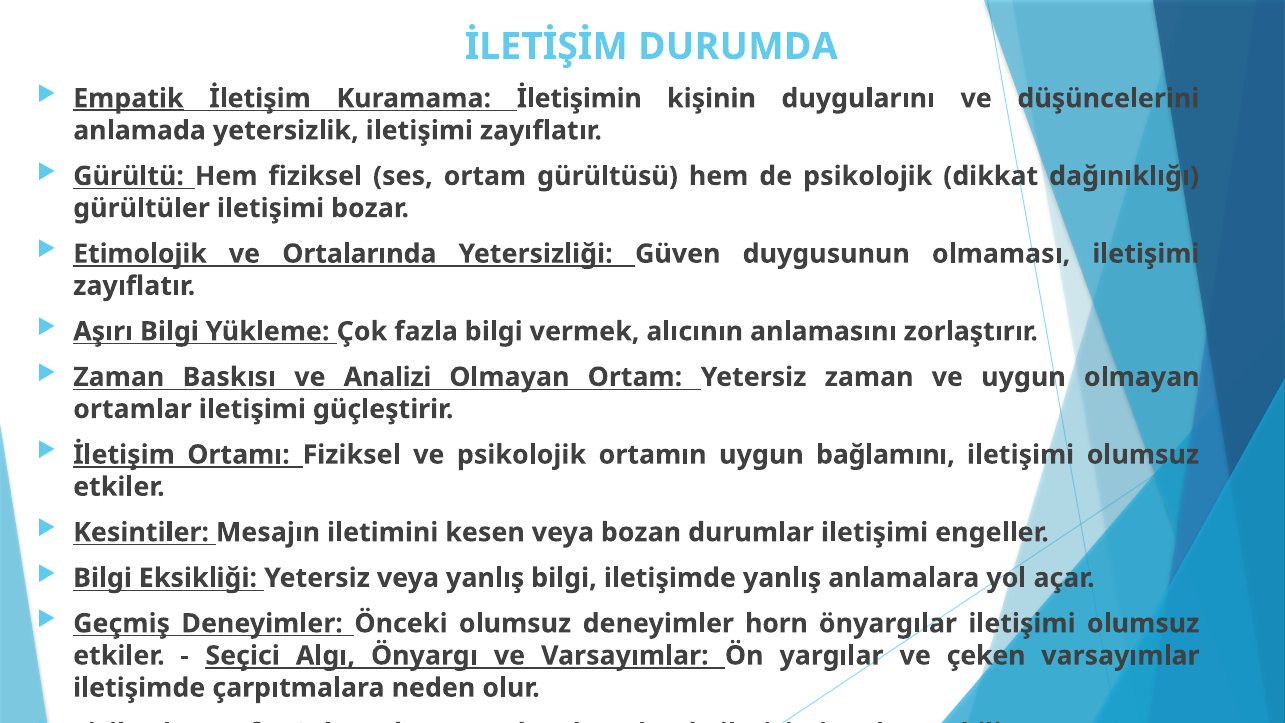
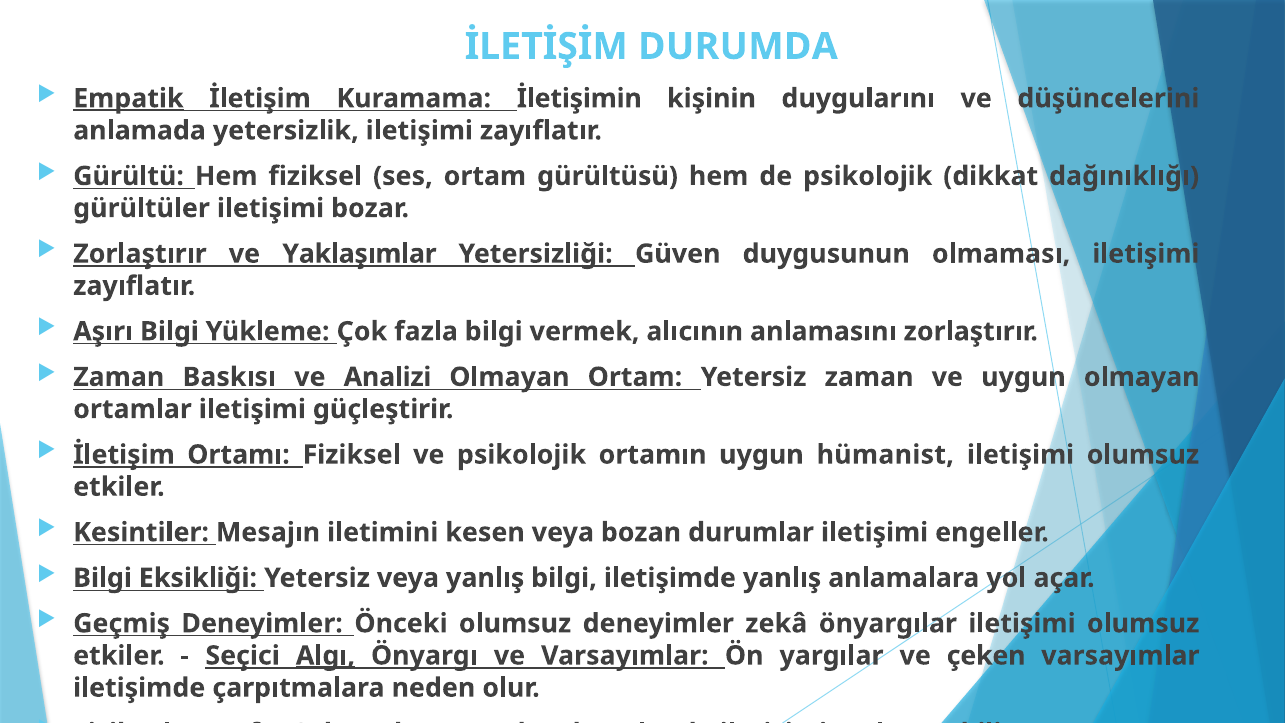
Etimolojik: Etimolojik -> Zorlaştırır (140, 254)
Ortalarında: Ortalarında -> Yaklaşımlar (359, 254)
bağlamını: bağlamını -> hümanist (885, 455)
horn: horn -> zekâ (776, 623)
Algı underline: none -> present (325, 655)
